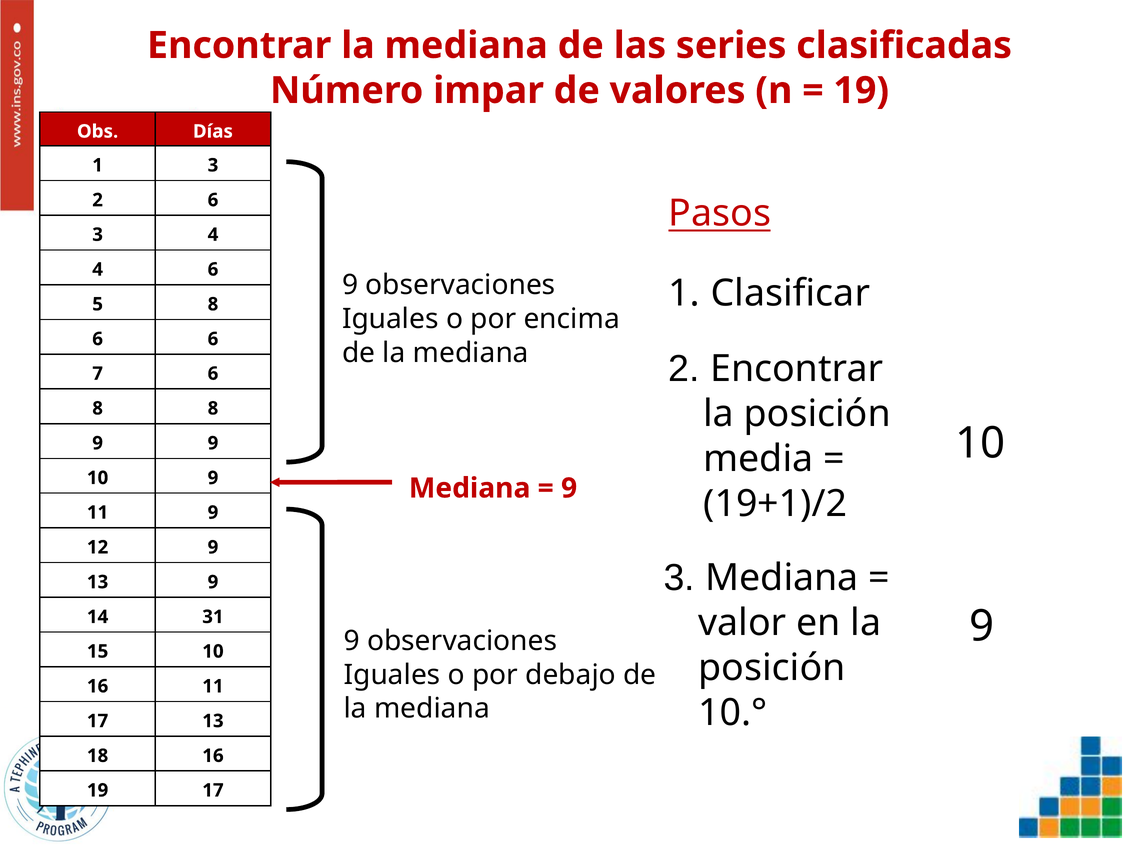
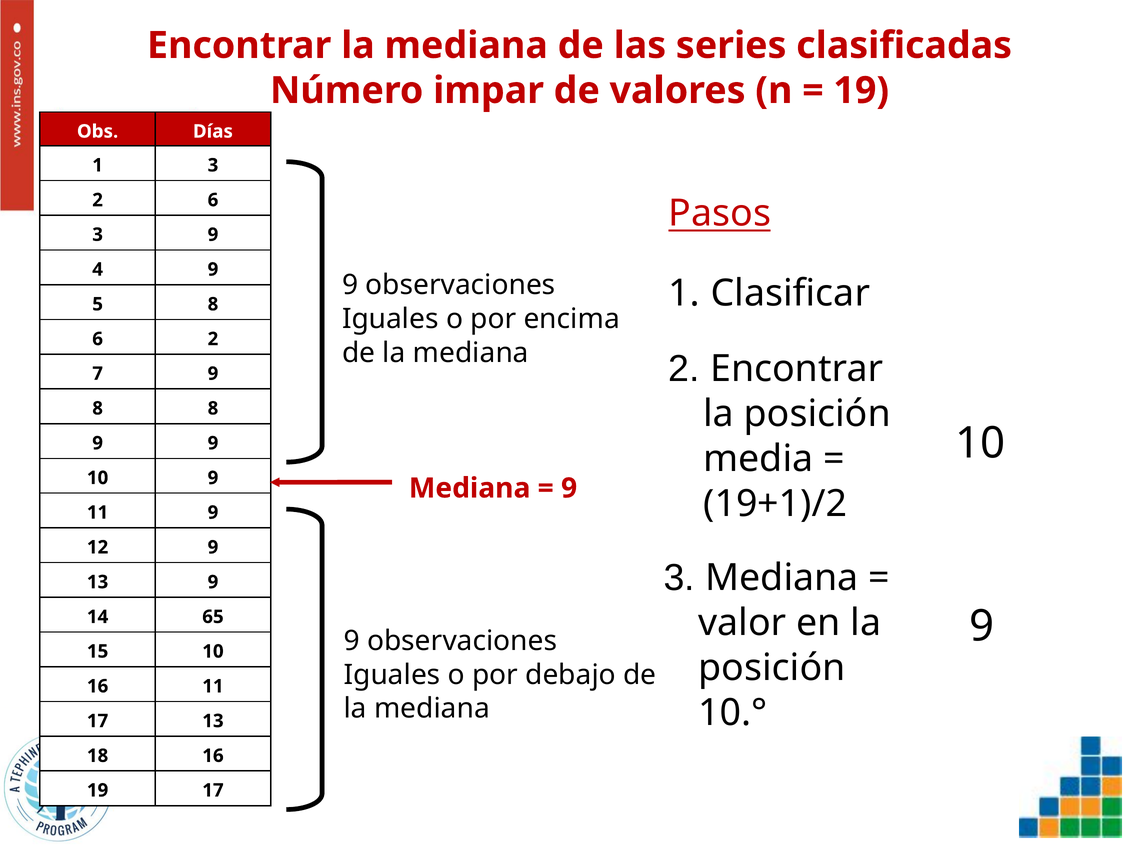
3 4: 4 -> 9 (213, 235)
4 6: 6 -> 9 (213, 270)
6 6: 6 -> 2 (213, 339)
7 6: 6 -> 9 (213, 374)
31: 31 -> 65 (213, 617)
